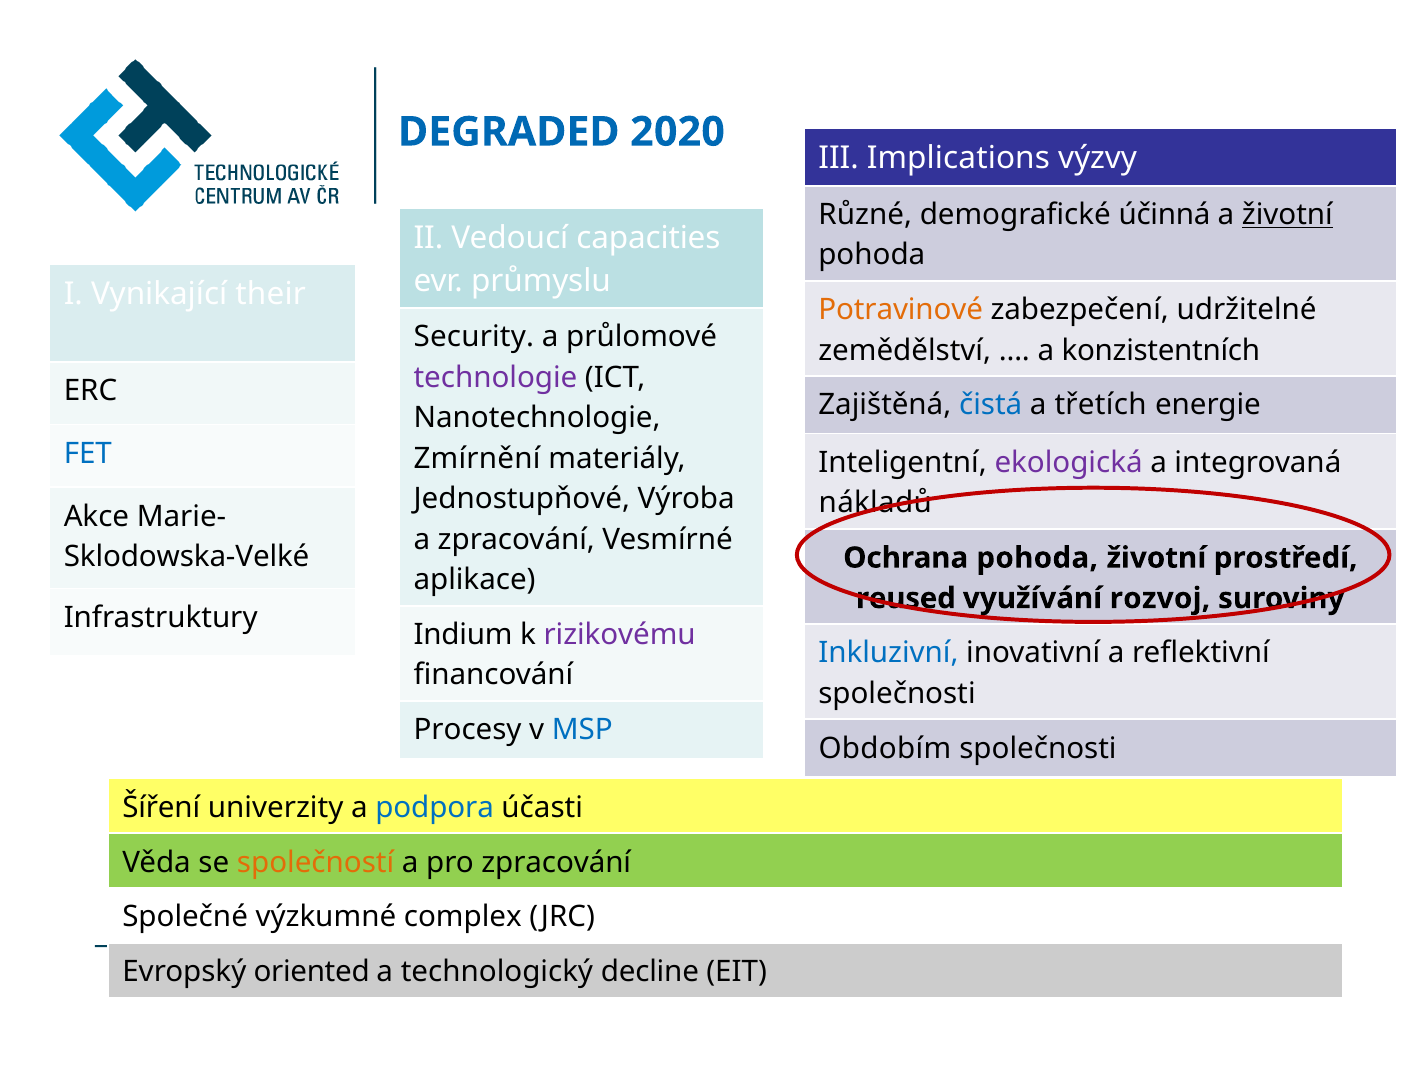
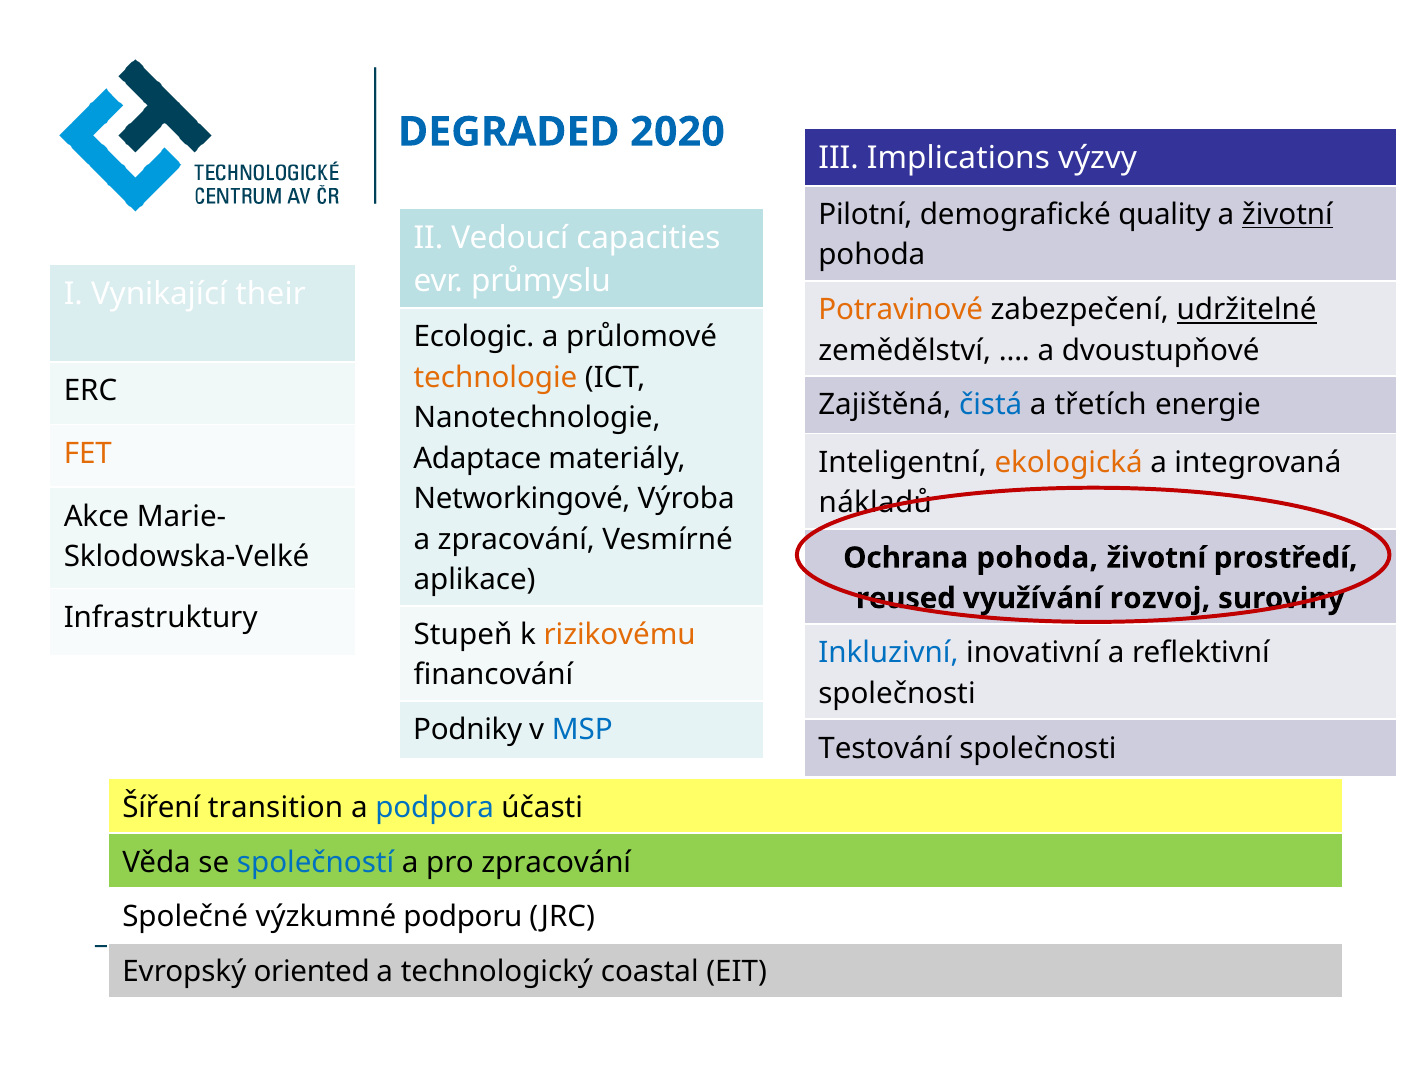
Různé: Různé -> Pilotní (865, 215)
účinná: účinná -> quality (1164, 215)
udržitelné underline: none -> present (1247, 310)
Security: Security -> Ecologic (474, 337)
konzistentních: konzistentních -> dvoustupňové (1161, 350)
technologie colour: purple -> orange (495, 378)
FET colour: blue -> orange (88, 454)
Zmírnění: Zmírnění -> Adaptace (477, 459)
ekologická colour: purple -> orange (1069, 463)
Jednostupňové: Jednostupňové -> Networkingové (522, 499)
Indium: Indium -> Stupeň (463, 635)
rizikovému colour: purple -> orange (620, 635)
Procesy: Procesy -> Podniky (468, 730)
Obdobím: Obdobím -> Testování (885, 748)
univerzity: univerzity -> transition (276, 808)
společností colour: orange -> blue (316, 862)
complex: complex -> podporu (463, 917)
decline: decline -> coastal (650, 972)
